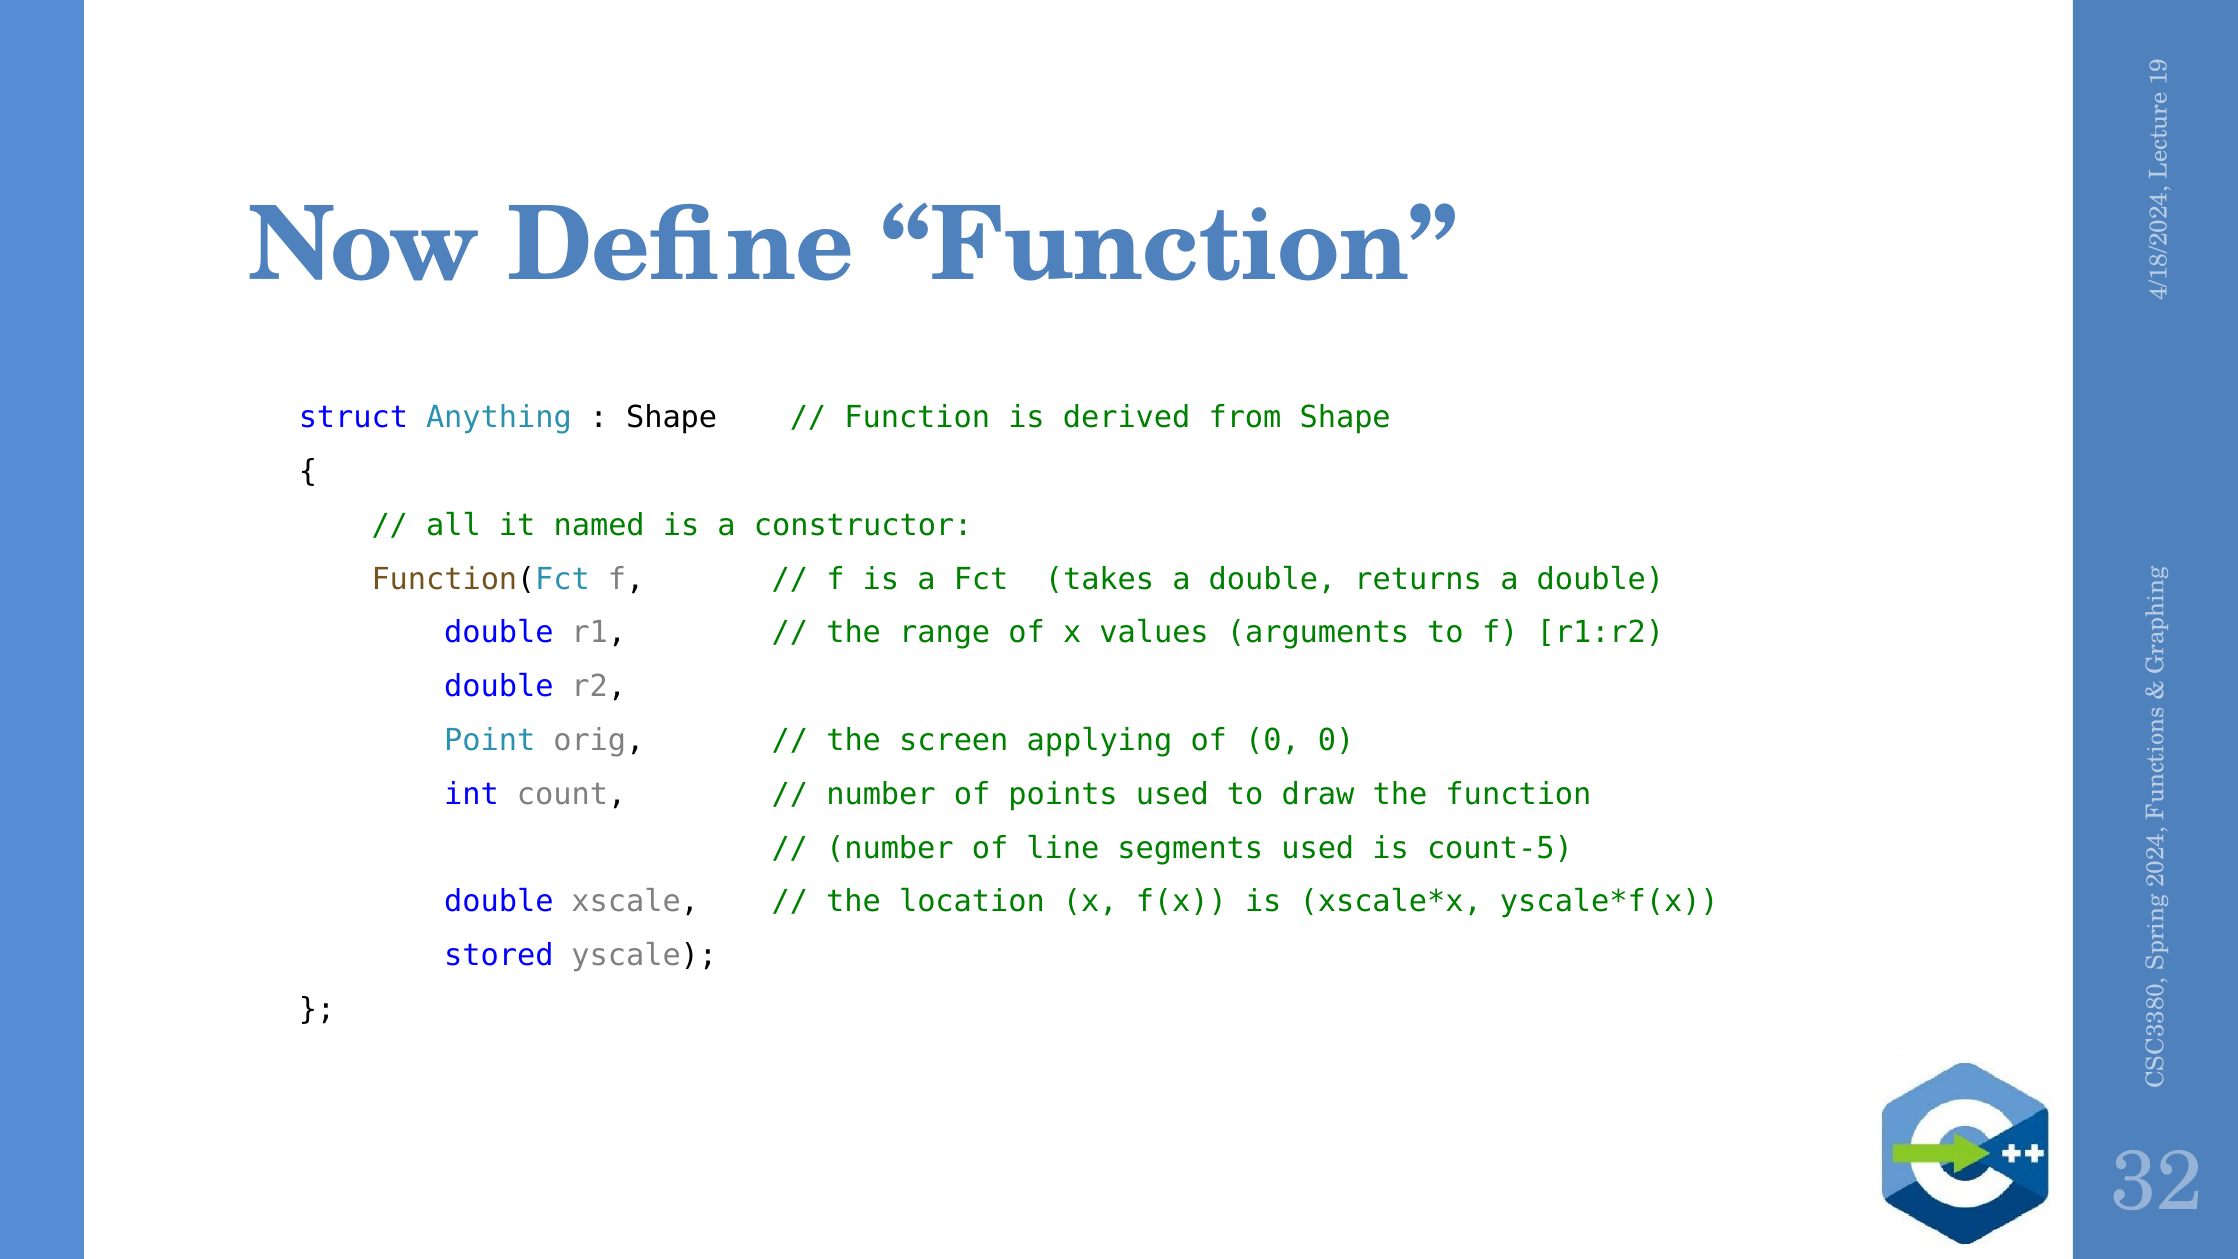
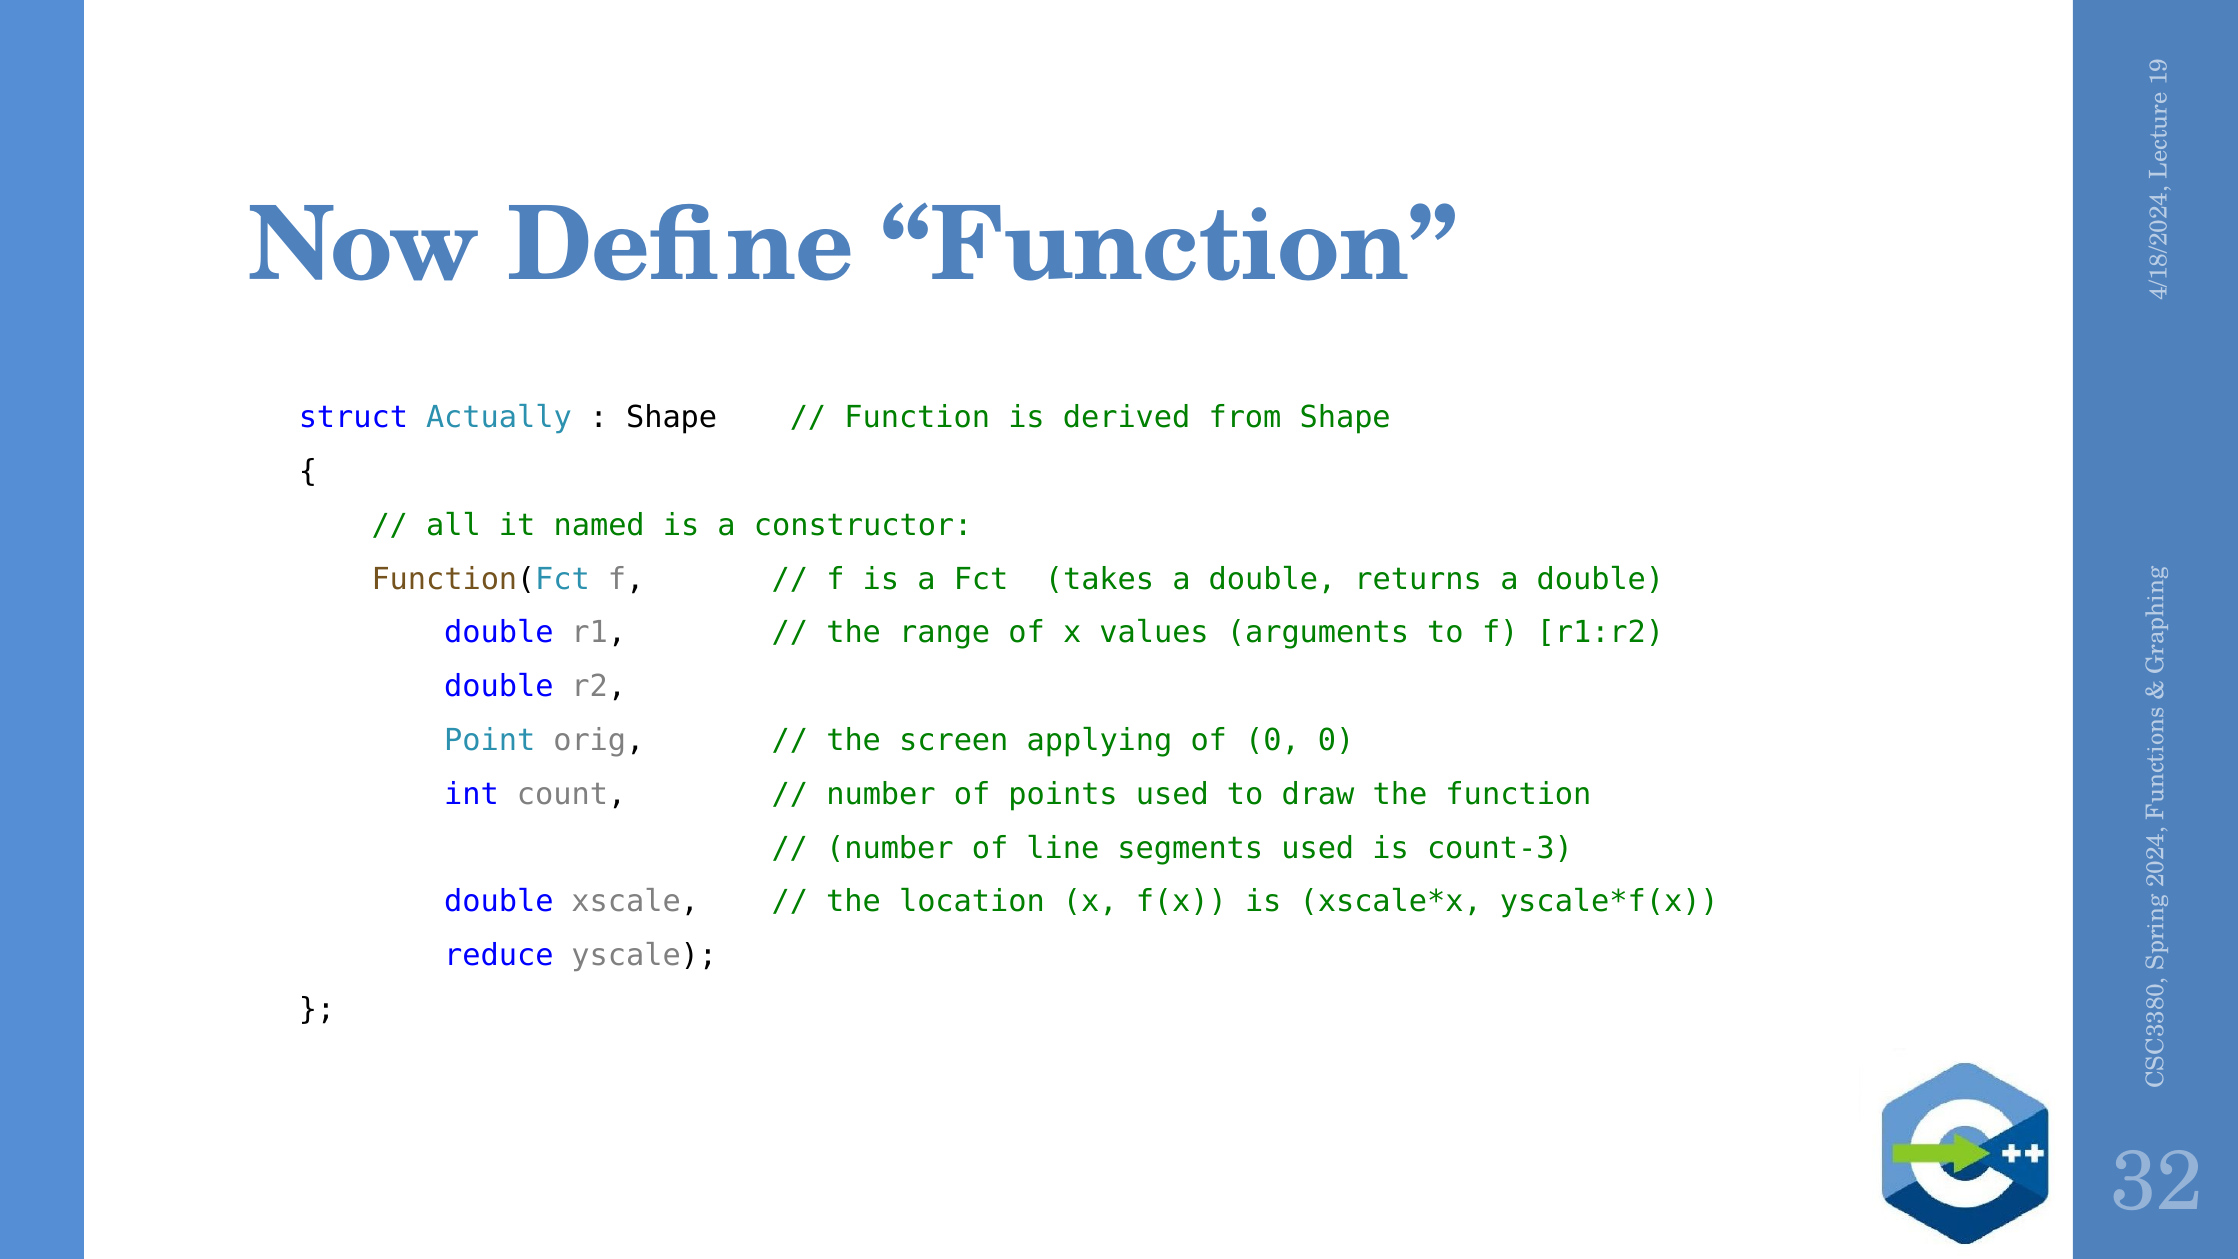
Anything: Anything -> Actually (499, 418)
count-5: count-5 -> count-3 (1500, 848)
stored: stored -> reduce (499, 956)
